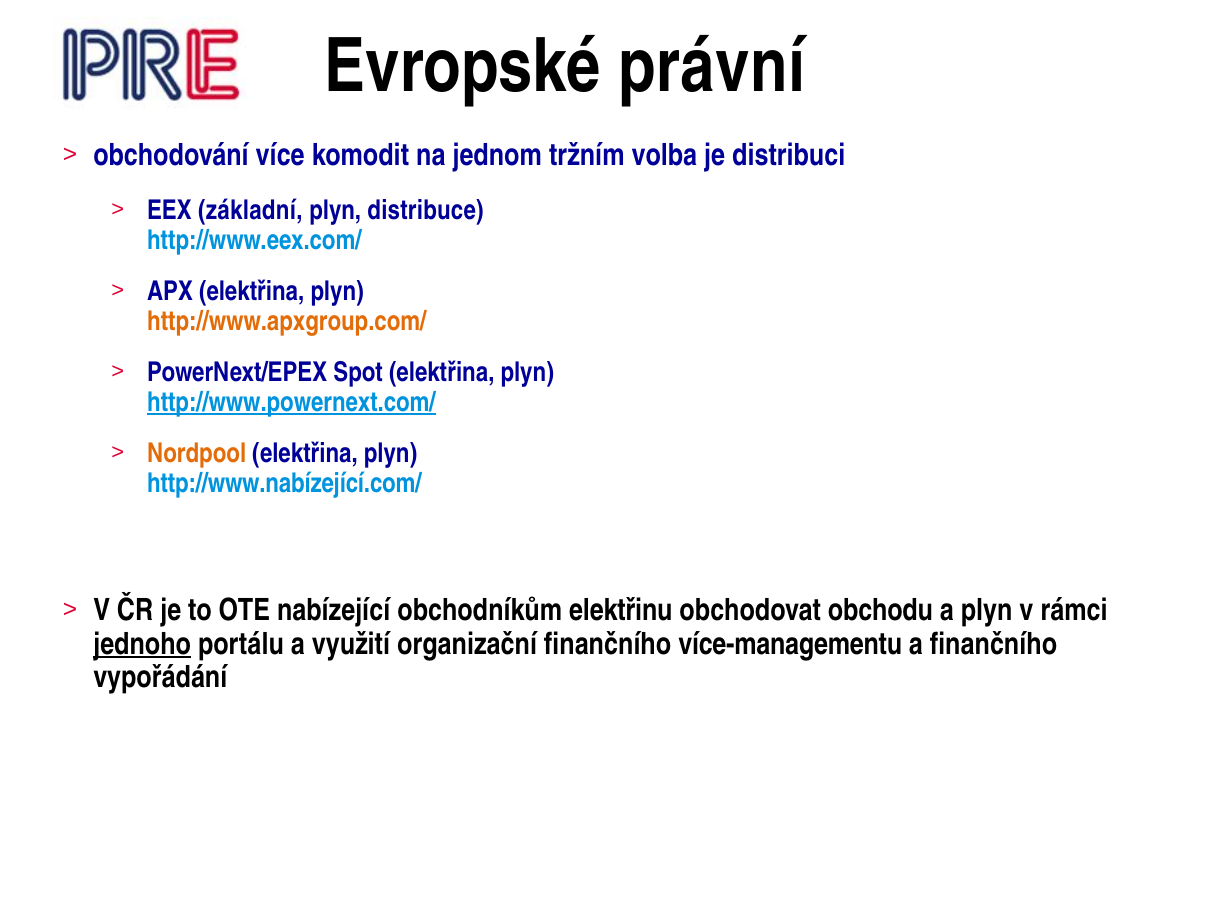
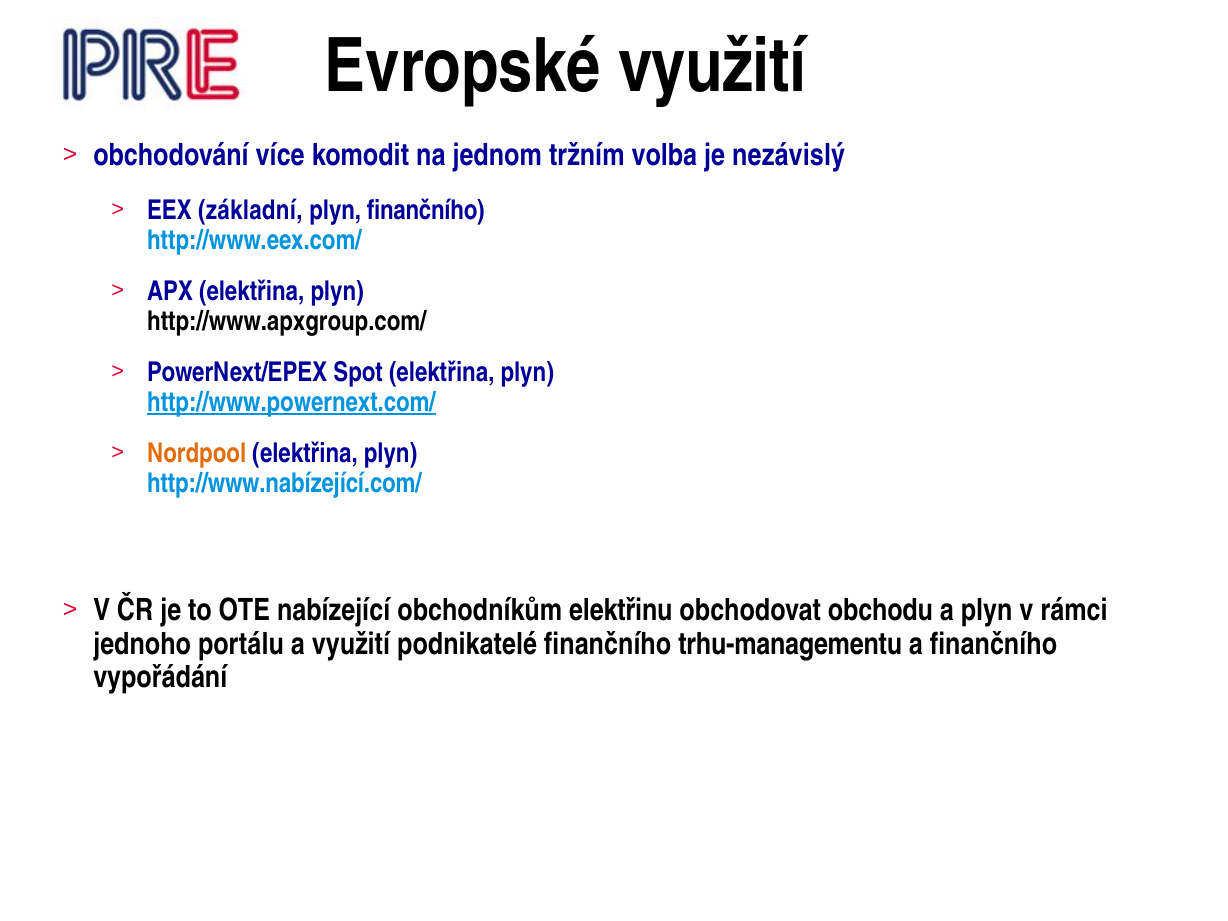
Evropské právní: právní -> využití (712, 67)
distribuci: distribuci -> nezávislý (789, 156)
plyn distribuce: distribuce -> finančního (426, 211)
http://www.apxgroup.com/ colour: orange -> black (287, 321)
jednoho underline: present -> none (142, 644)
organizační: organizační -> podnikatelé (467, 644)
více-managementu: více-managementu -> trhu-managementu (790, 644)
